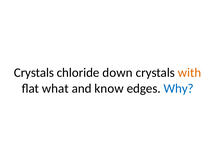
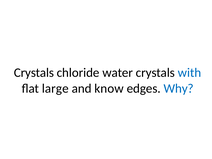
down: down -> water (118, 73)
with colour: orange -> blue (189, 73)
what: what -> large (55, 88)
